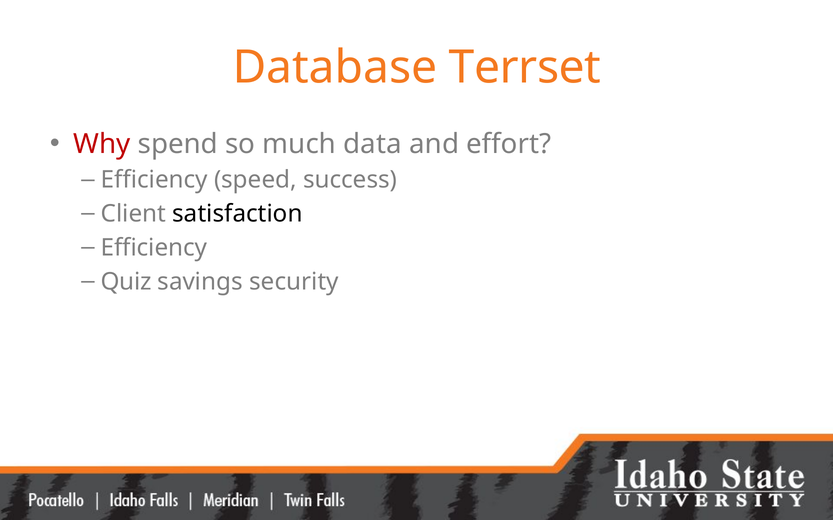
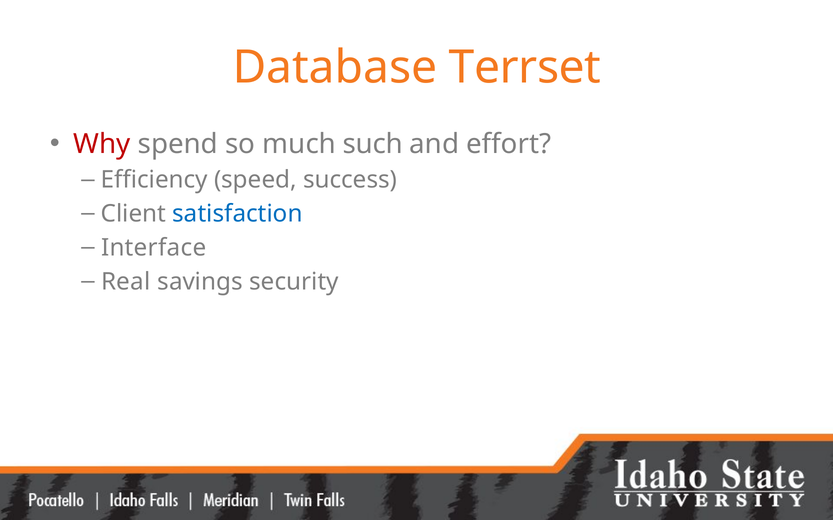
data: data -> such (373, 144)
satisfaction colour: black -> blue (238, 214)
Efficiency: Efficiency -> Interface (154, 248)
Quiz: Quiz -> Real (126, 282)
